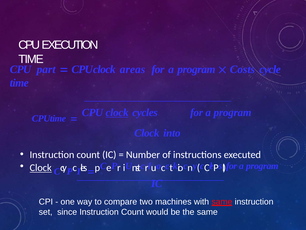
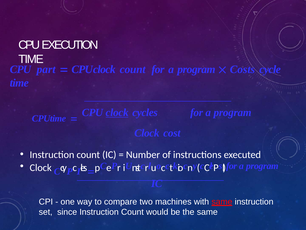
areas: areas -> count (133, 69)
into: into -> cost (172, 133)
Clock underline: present -> none (41, 167)
